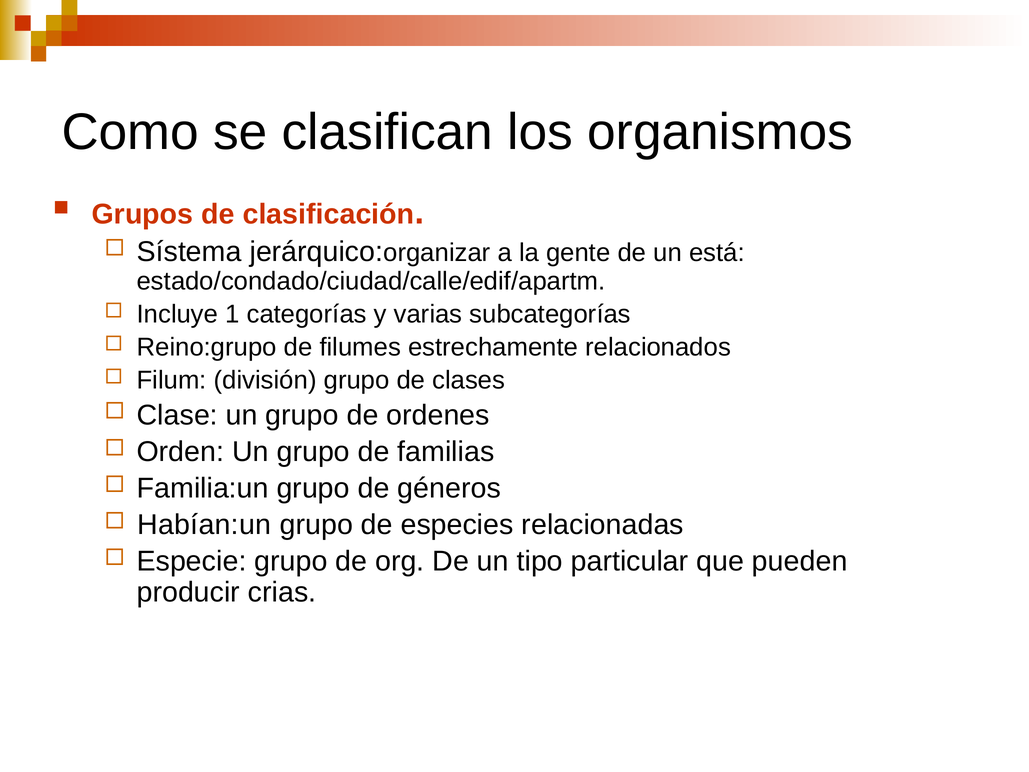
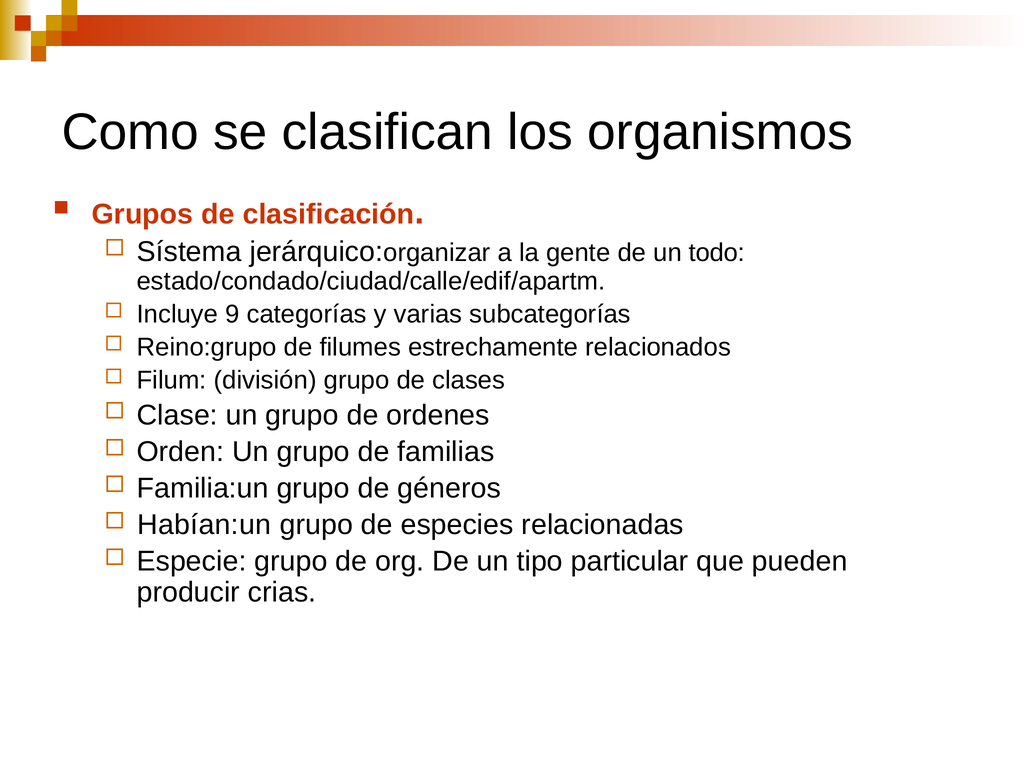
está: está -> todo (717, 253)
1: 1 -> 9 (232, 314)
